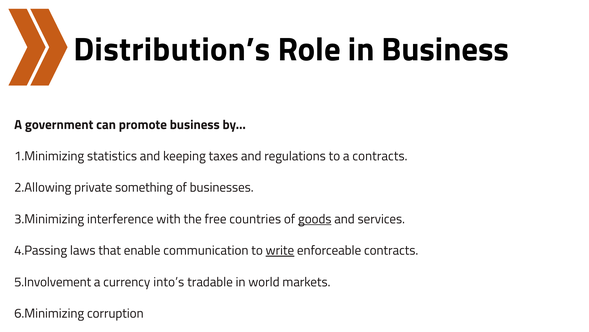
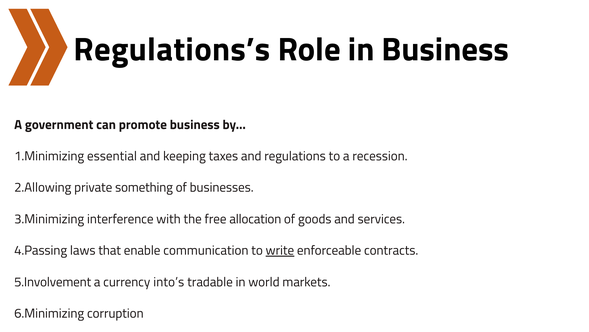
Distribution’s: Distribution’s -> Regulations’s (172, 50)
statistics: statistics -> essential (112, 156)
a contracts: contracts -> recession (380, 156)
countries: countries -> allocation (255, 219)
goods underline: present -> none (315, 219)
